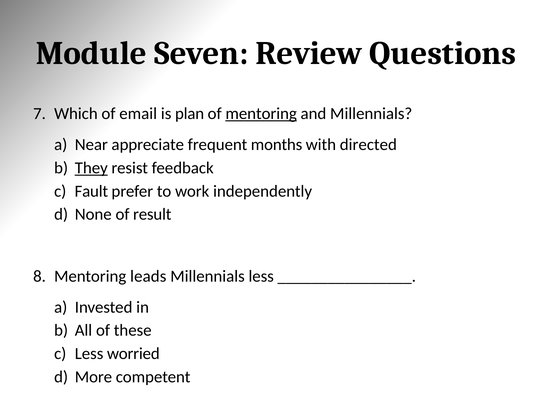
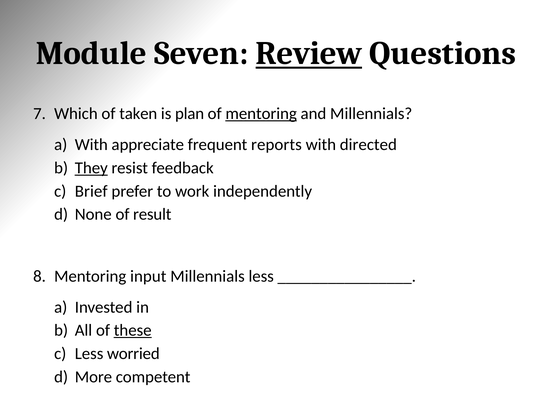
Review underline: none -> present (309, 53)
email: email -> taken (138, 114)
Near: Near -> With (91, 145)
months: months -> reports (276, 145)
Fault: Fault -> Brief (91, 191)
leads: leads -> input (148, 276)
these underline: none -> present (133, 330)
